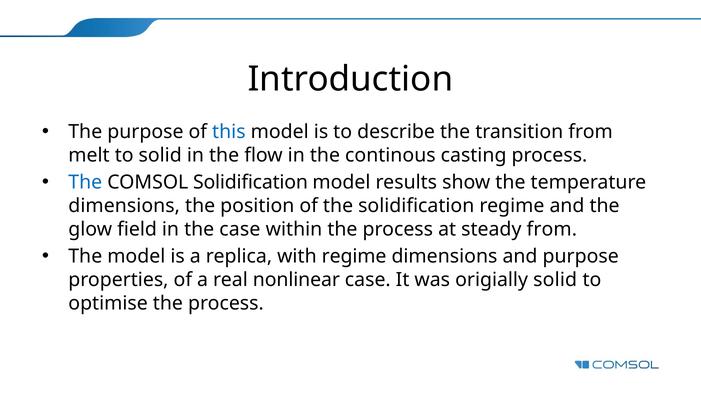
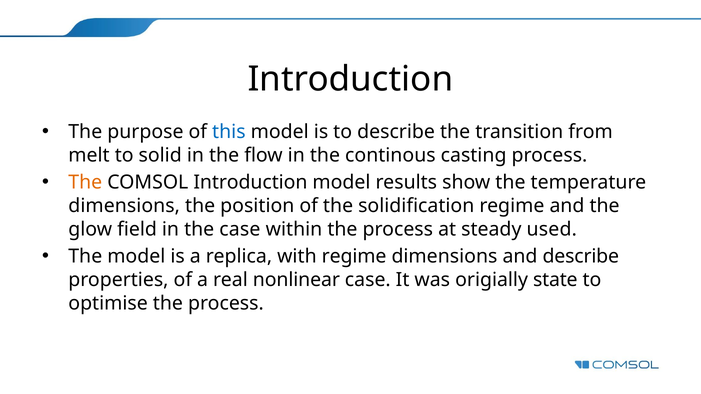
The colour: blue -> orange (85, 183)
COMSOL Solidification: Solidification -> Introduction (250, 183)
steady from: from -> used (552, 229)
and purpose: purpose -> describe (581, 257)
origially solid: solid -> state (555, 280)
